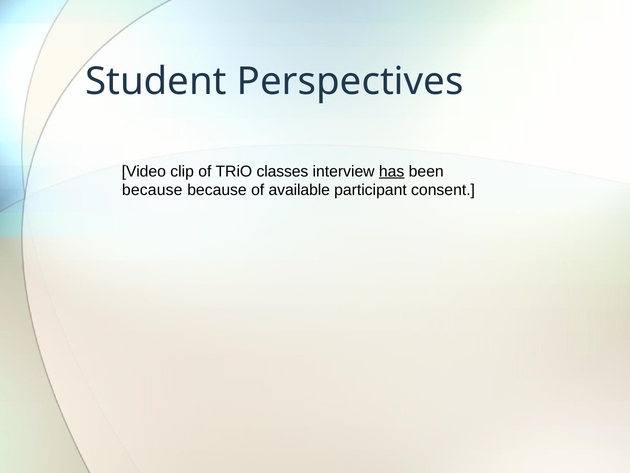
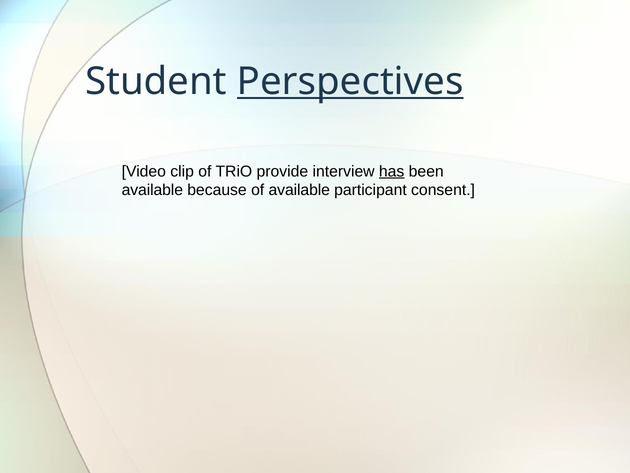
Perspectives underline: none -> present (350, 81)
classes: classes -> provide (282, 171)
because: because -> available (152, 190)
